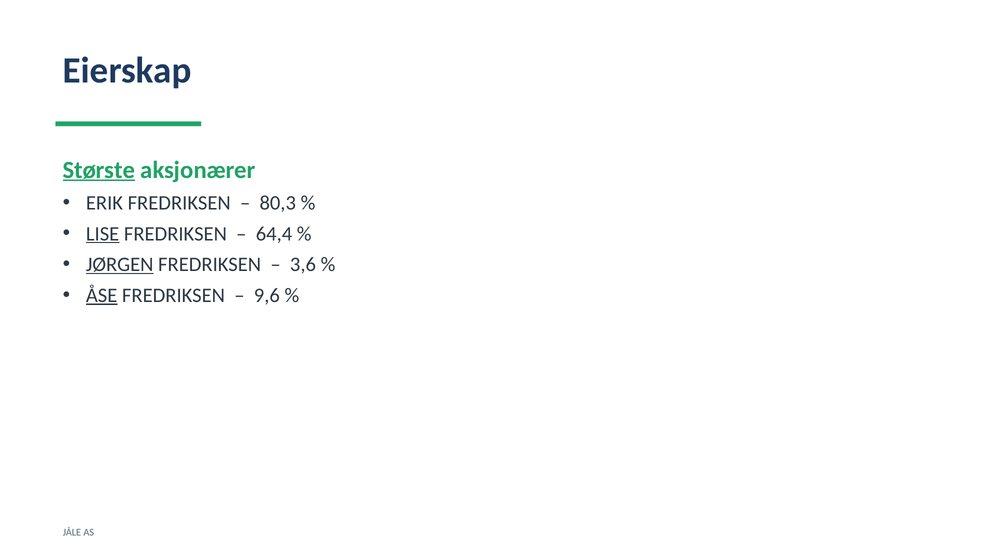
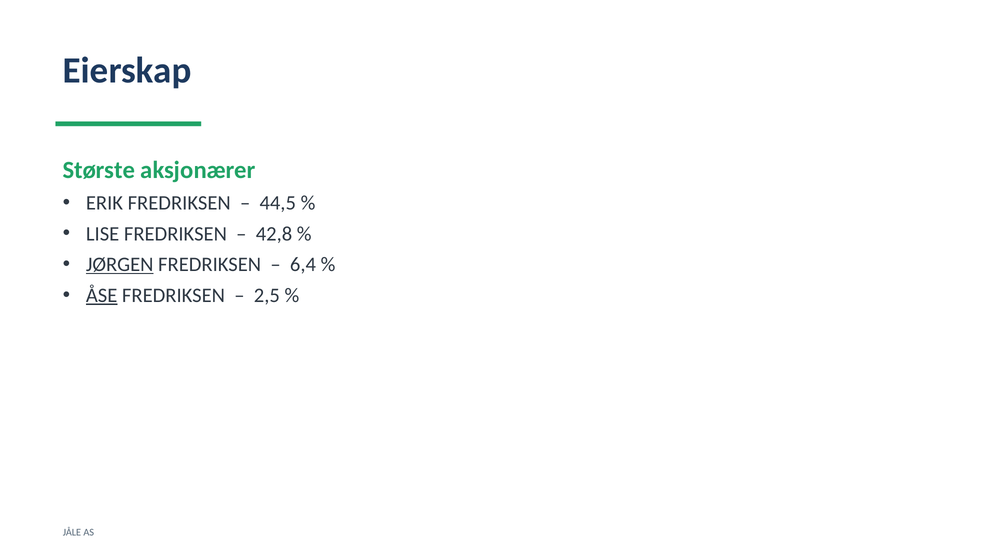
Største underline: present -> none (99, 170)
80,3: 80,3 -> 44,5 (278, 203)
LISE underline: present -> none (103, 234)
64,4: 64,4 -> 42,8 (274, 234)
3,6: 3,6 -> 6,4 (303, 265)
9,6: 9,6 -> 2,5 (267, 296)
